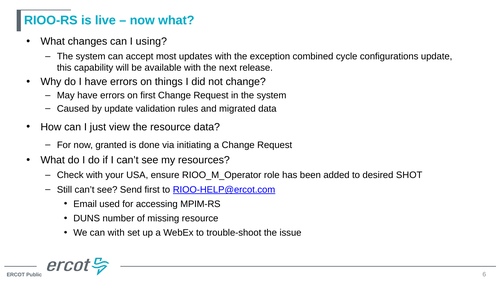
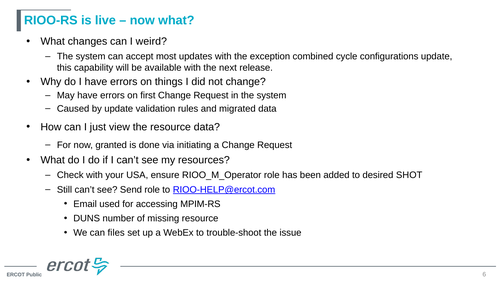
using: using -> weird (151, 41)
Send first: first -> role (152, 189)
can with: with -> files (116, 233)
